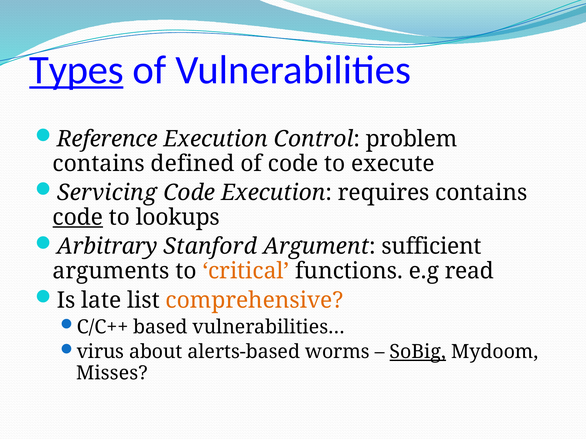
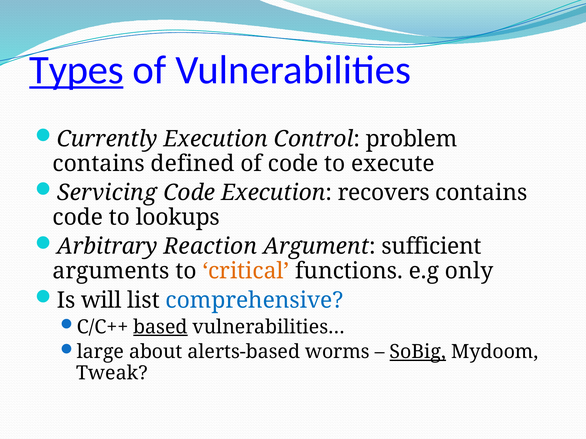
Reference: Reference -> Currently (107, 139)
requires: requires -> recovers (384, 193)
code underline: present -> none (78, 218)
Stanford: Stanford -> Reaction (210, 247)
read: read -> only (469, 271)
late: late -> will (101, 300)
comprehensive colour: orange -> blue (254, 300)
based underline: none -> present (160, 327)
virus: virus -> large (100, 352)
Misses: Misses -> Tweak (112, 373)
